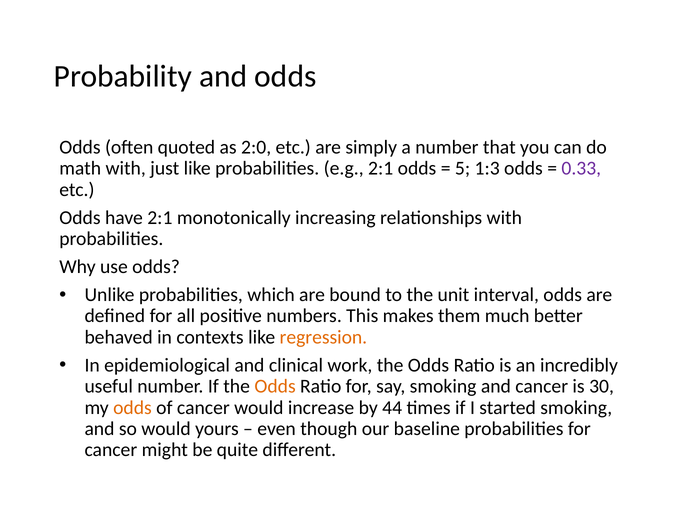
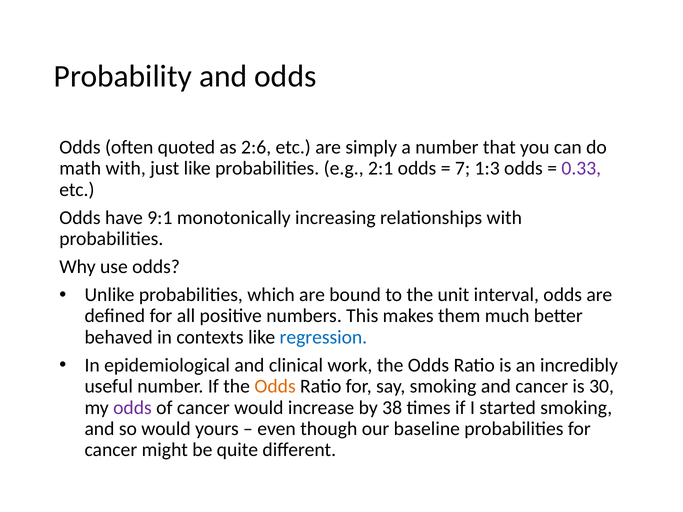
2:0: 2:0 -> 2:6 (256, 147)
5: 5 -> 7 (463, 168)
have 2:1: 2:1 -> 9:1 (160, 218)
regression colour: orange -> blue (323, 337)
odds colour: orange -> purple (132, 408)
44: 44 -> 38 (392, 408)
